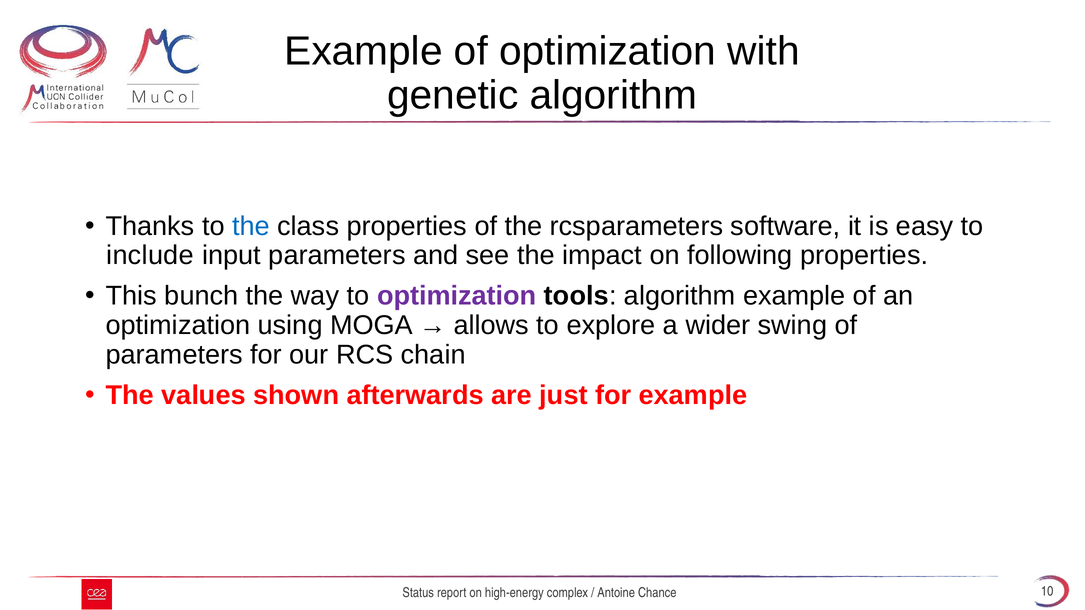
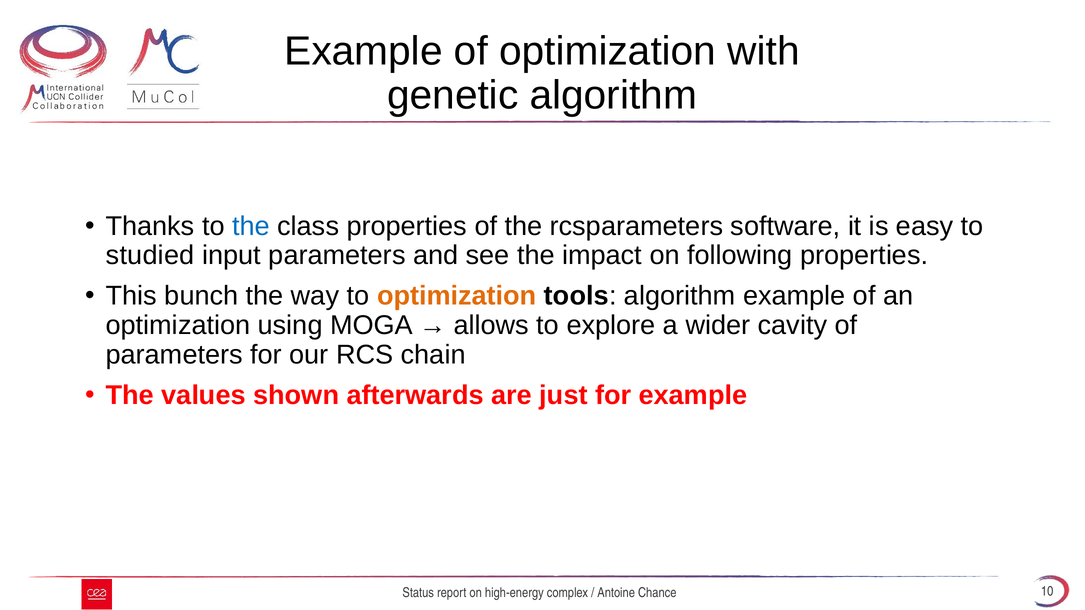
include: include -> studied (150, 256)
optimization colour: purple -> orange (457, 296)
swing: swing -> cavity (792, 325)
